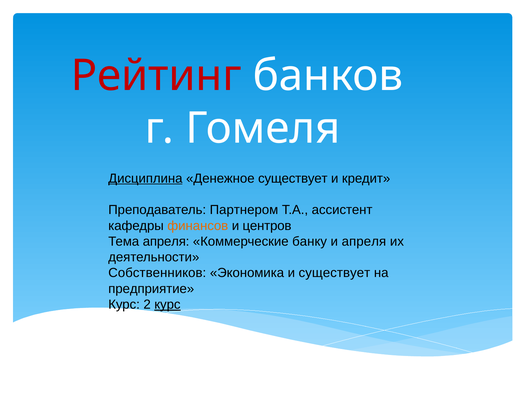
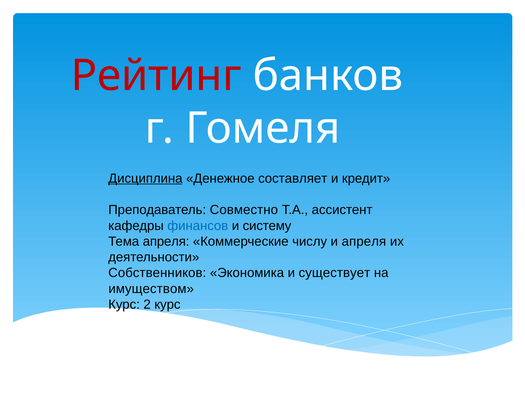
Денежное существует: существует -> составляет (293, 178)
Партнером: Партнером -> Совместно (244, 210)
финансов colour: orange -> blue (198, 226)
центров: центров -> систему (267, 226)
банку: банку -> числу (310, 241)
предприятие: предприятие -> имуществом (151, 289)
курс underline: present -> none (167, 304)
